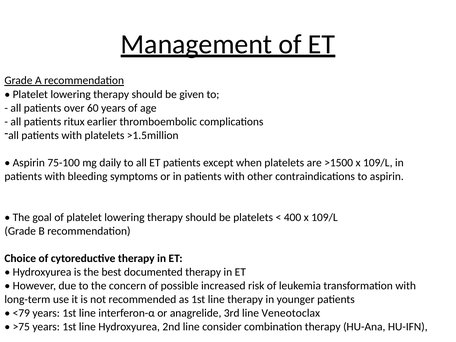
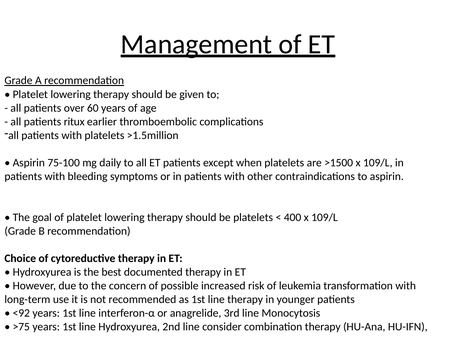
<79: <79 -> <92 (21, 313)
Veneotoclax: Veneotoclax -> Monocytosis (291, 313)
